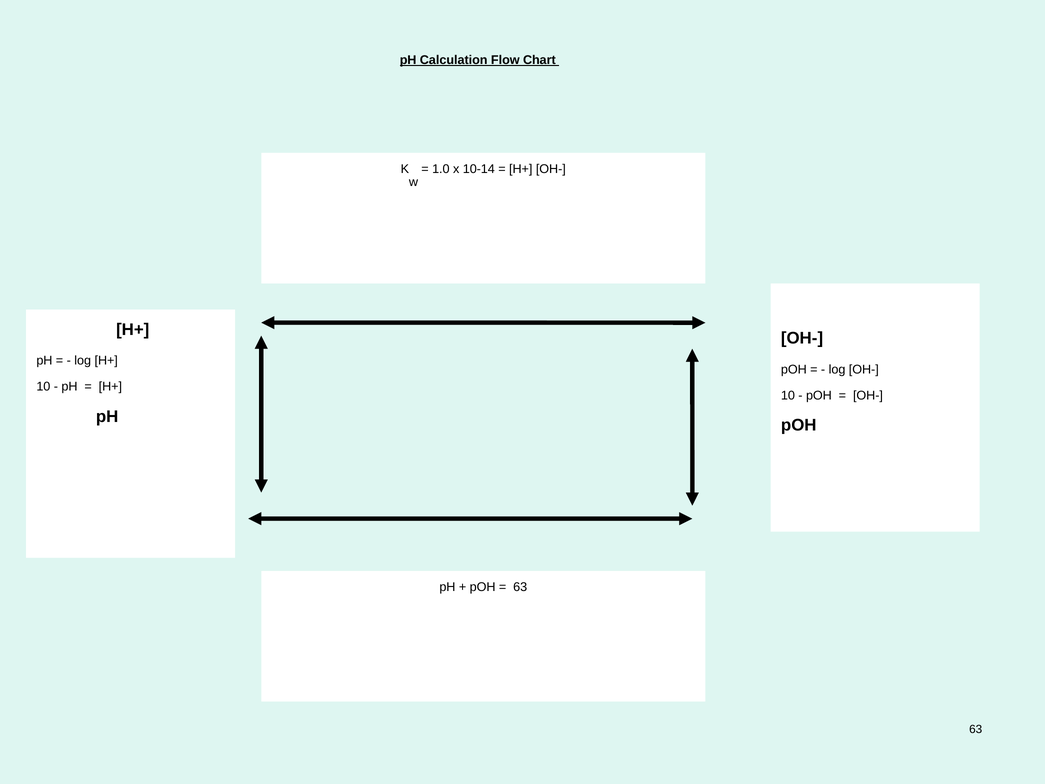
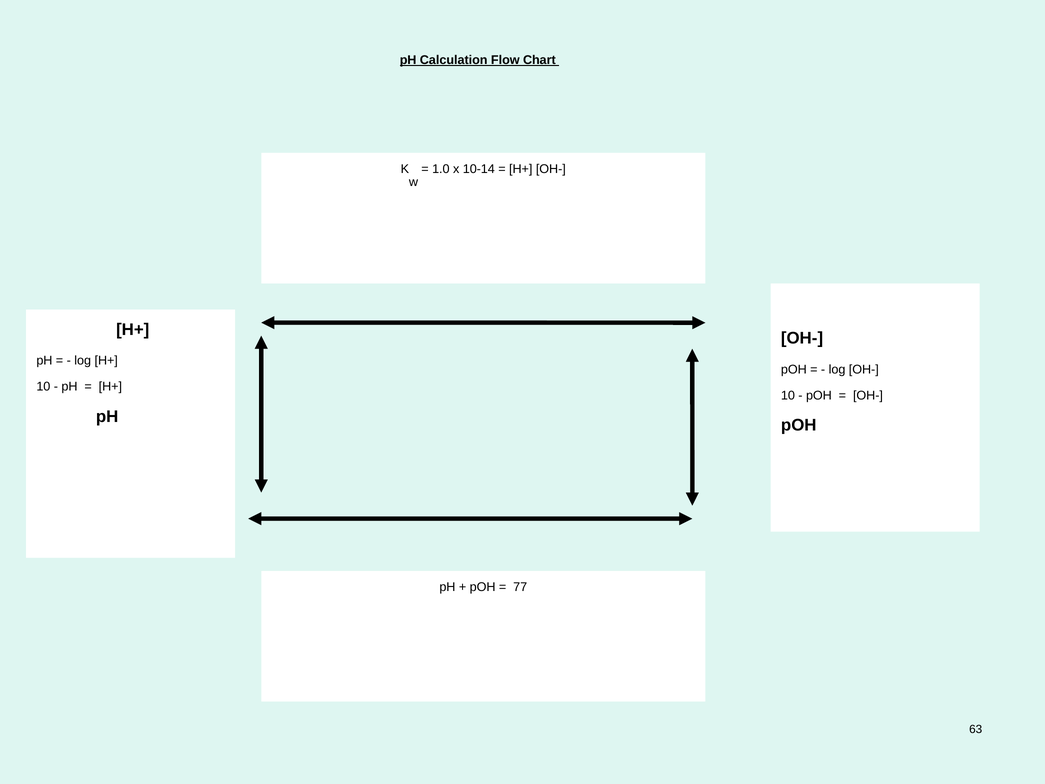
63: 63 -> 77 (520, 587)
